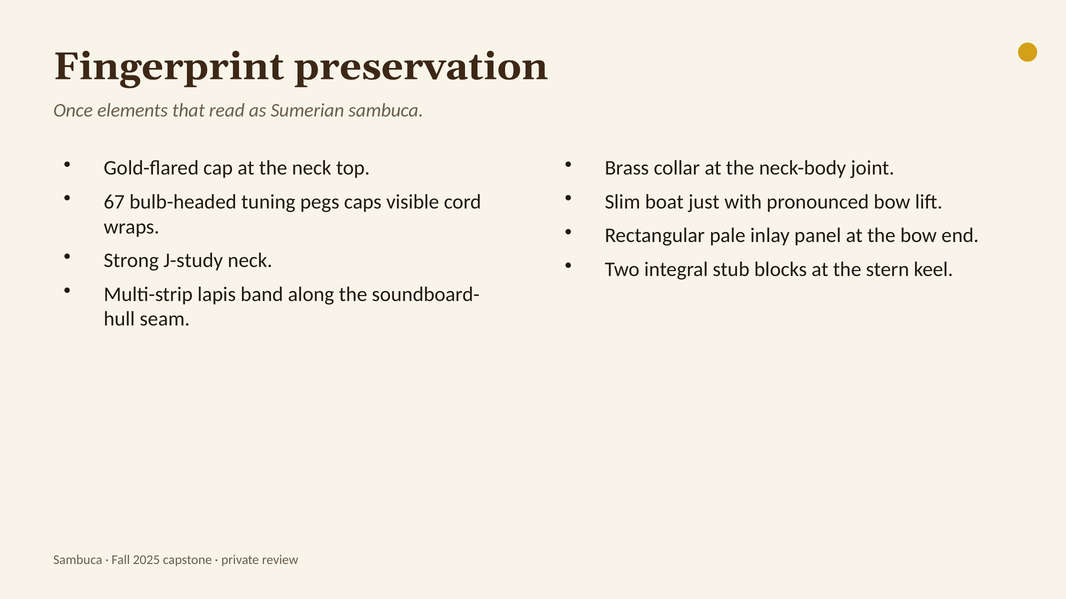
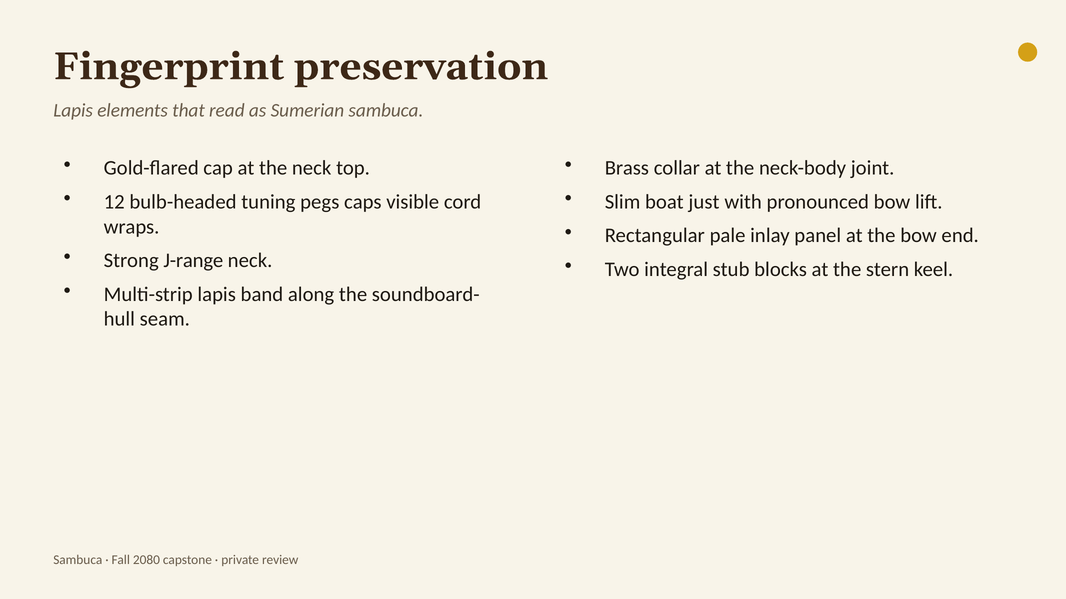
Once: Once -> Lapis (73, 111)
67: 67 -> 12 (114, 202)
J-study: J-study -> J-range (193, 261)
2025: 2025 -> 2080 (146, 561)
